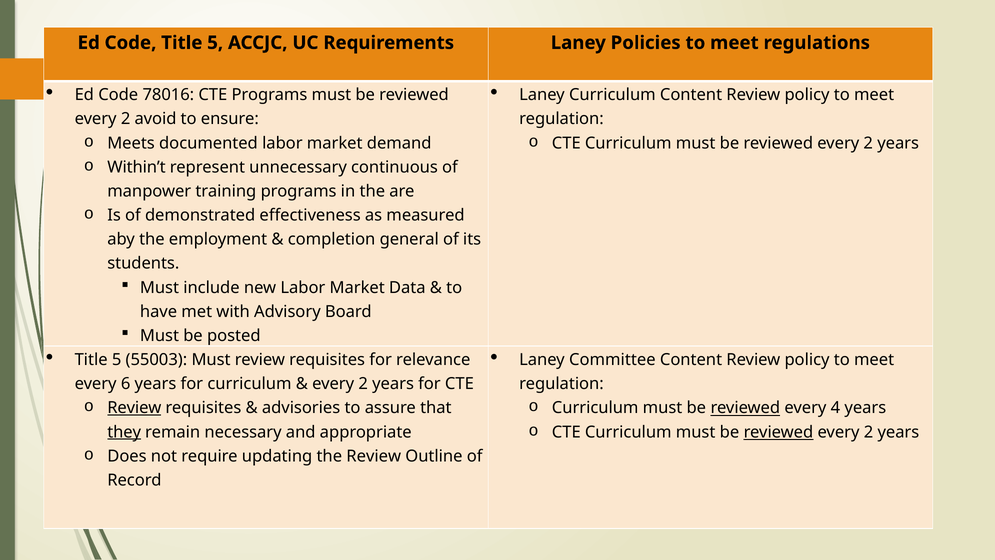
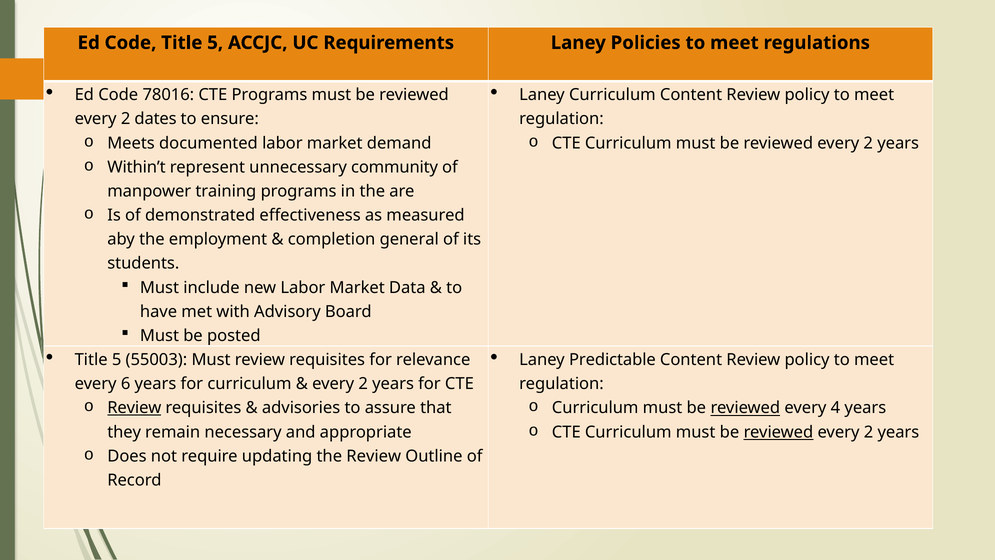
avoid: avoid -> dates (156, 119)
continuous: continuous -> community (395, 167)
Committee: Committee -> Predictable (612, 360)
they underline: present -> none (124, 432)
